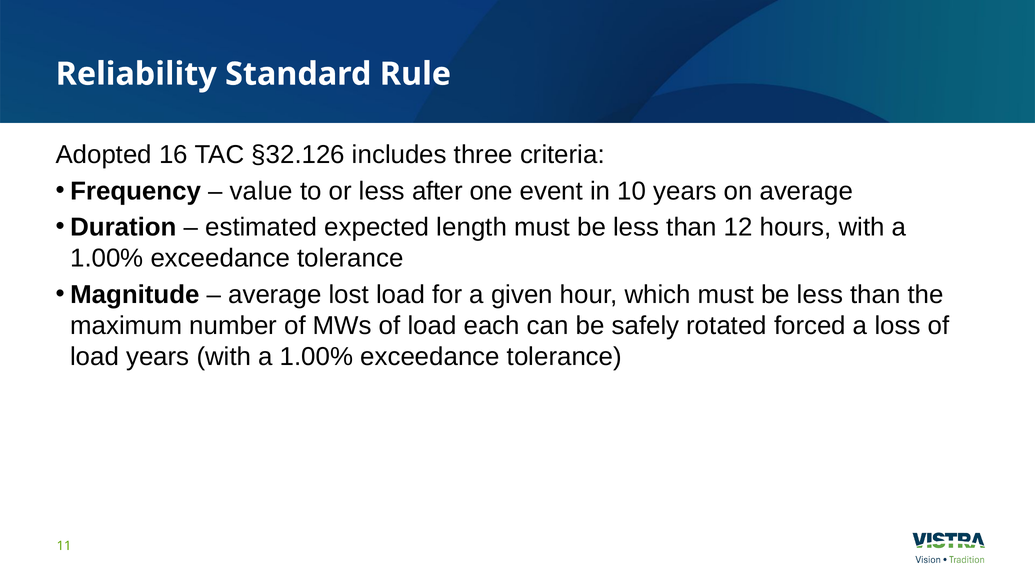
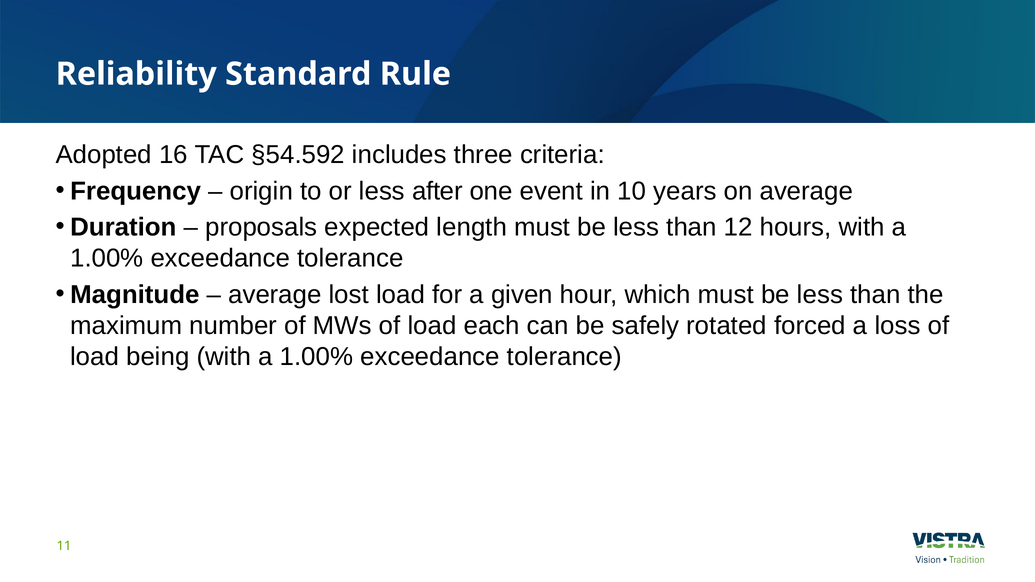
§32.126: §32.126 -> §54.592 (298, 155)
value: value -> origin (261, 191)
estimated: estimated -> proposals (261, 227)
load years: years -> being (158, 357)
